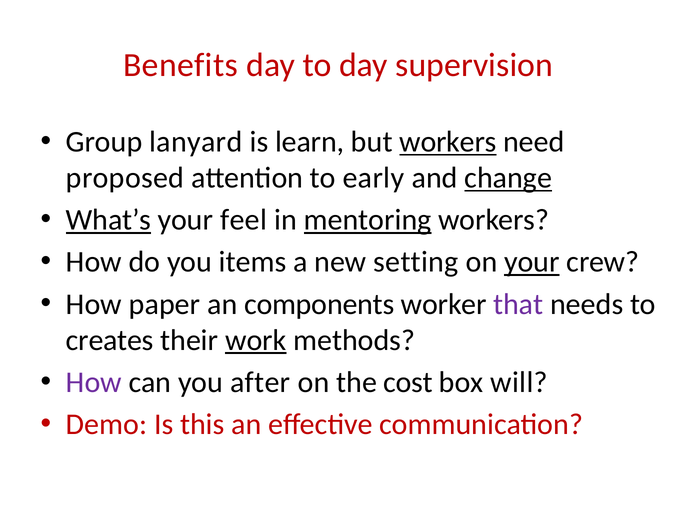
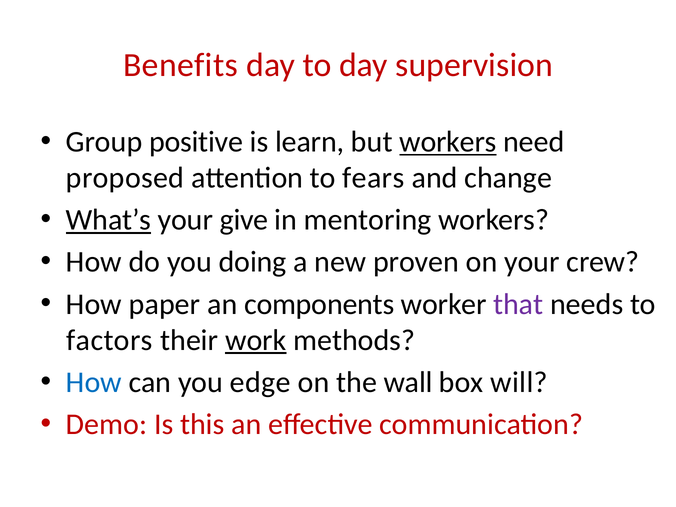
lanyard: lanyard -> positive (196, 142)
early: early -> fears (373, 178)
change underline: present -> none (508, 178)
feel: feel -> give (244, 220)
mentoring underline: present -> none (368, 220)
items: items -> doing (253, 262)
setting: setting -> proven (416, 262)
your underline: present -> none (532, 262)
creates: creates -> factors (109, 340)
How colour: purple -> blue (94, 382)
after: after -> edge (260, 382)
cost: cost -> wall (408, 382)
